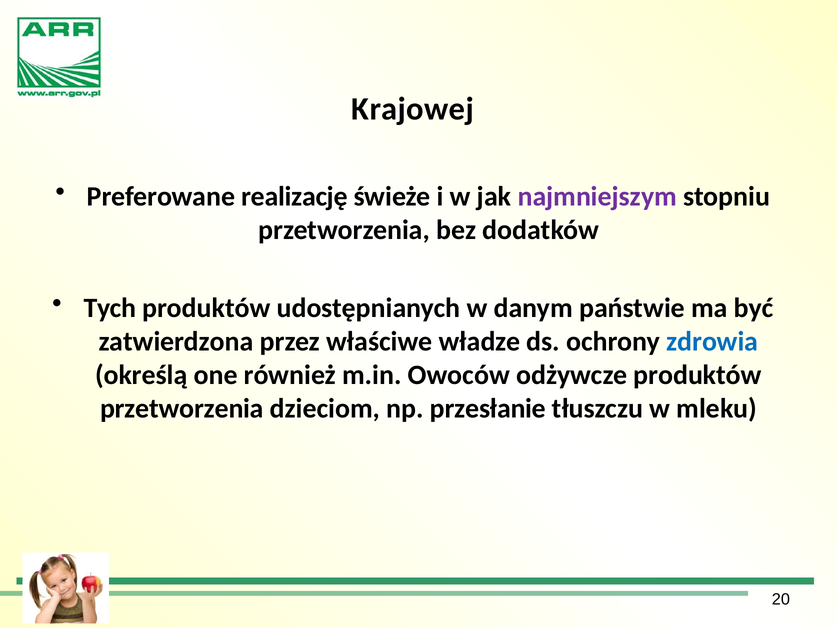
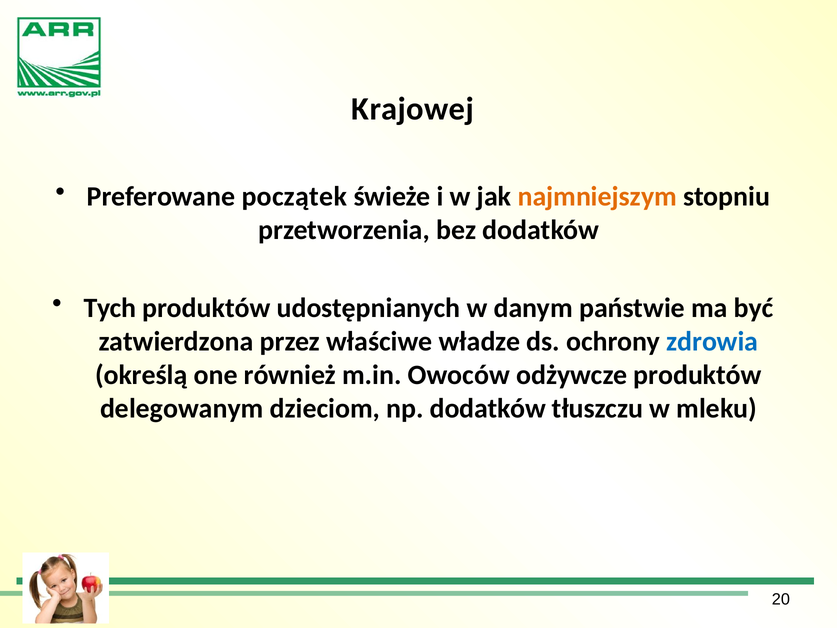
realizację: realizację -> początek (294, 196)
najmniejszym colour: purple -> orange (597, 196)
przetworzenia: przetworzenia -> delegowanym (182, 408)
np przesłanie: przesłanie -> dodatków (488, 408)
